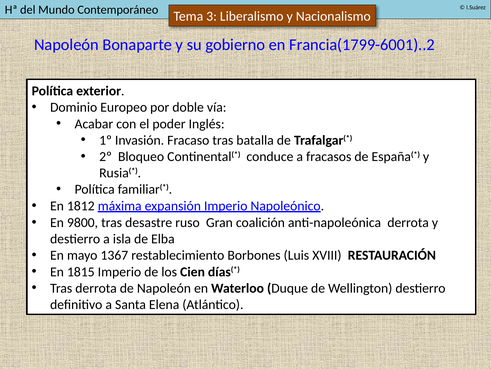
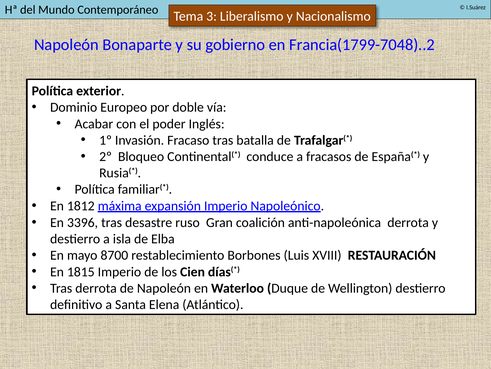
Francia(1799-6001)..2: Francia(1799-6001)..2 -> Francia(1799-7048)..2 (362, 45)
9800: 9800 -> 3396 (83, 222)
1367: 1367 -> 8700 (114, 255)
